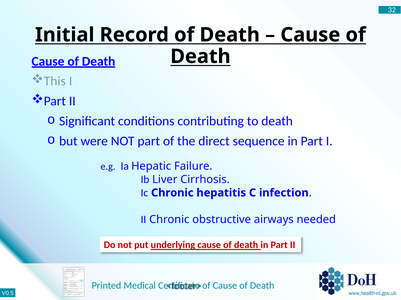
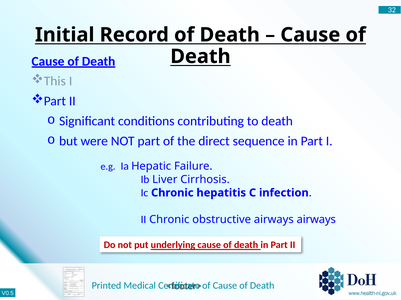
airways needed: needed -> airways (316, 220)
